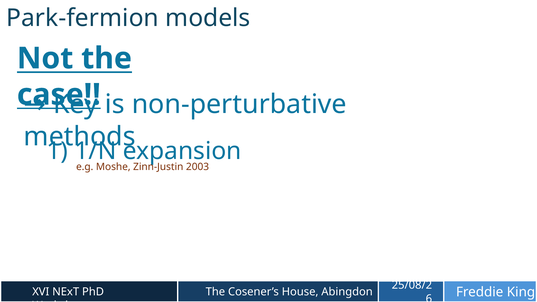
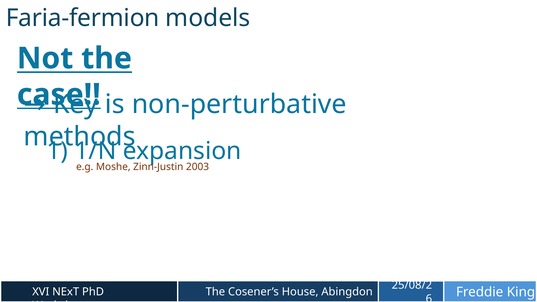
Park-fermion: Park-fermion -> Faria-fermion (83, 18)
